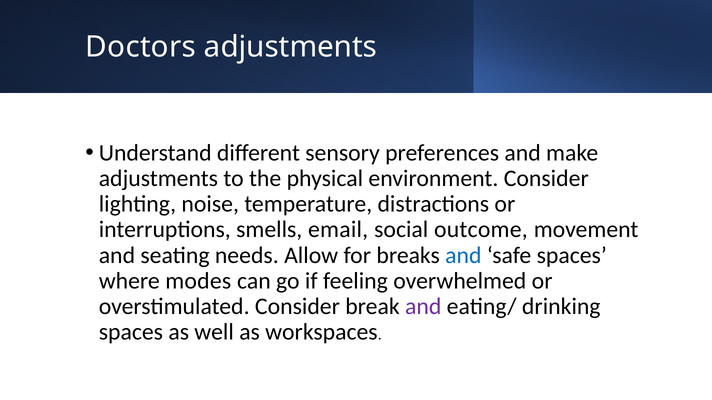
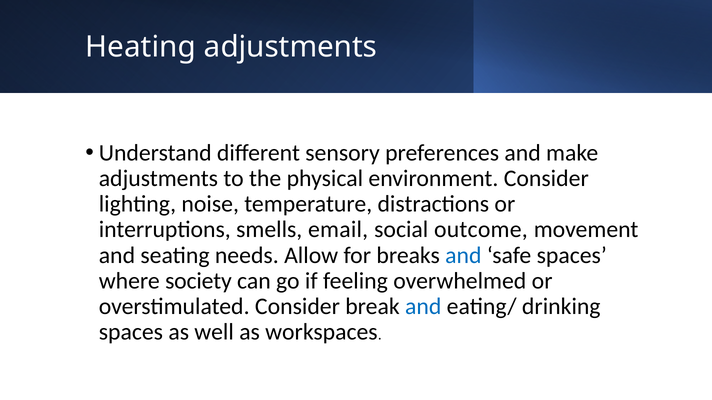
Doctors: Doctors -> Heating (141, 47)
modes: modes -> society (198, 281)
and colour: purple -> blue (423, 307)
